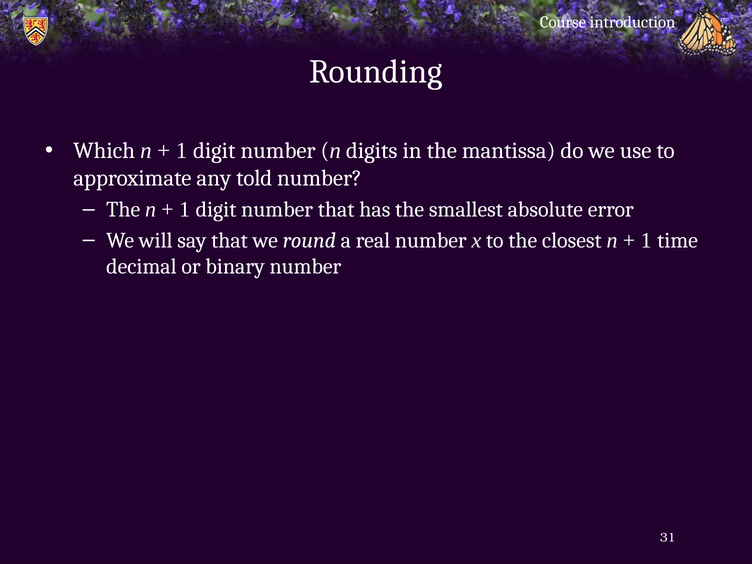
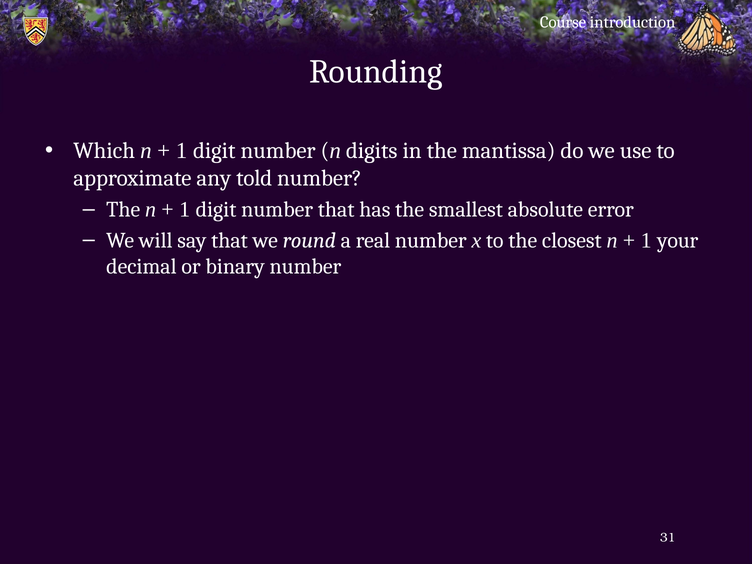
time: time -> your (678, 240)
